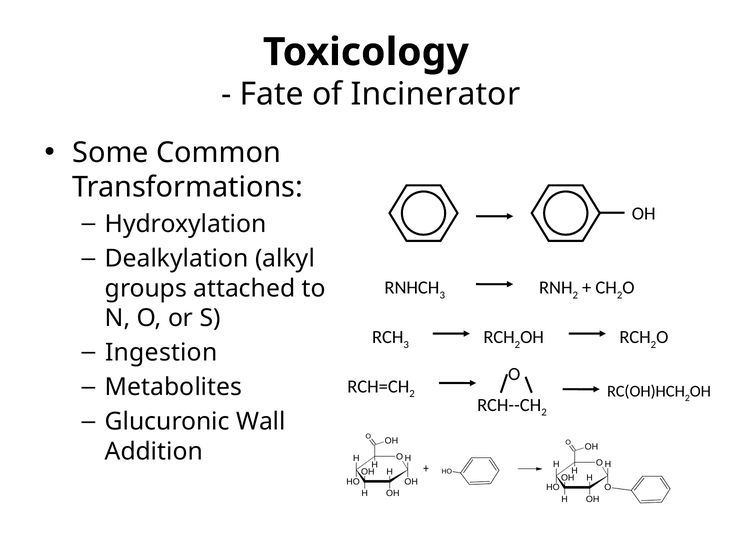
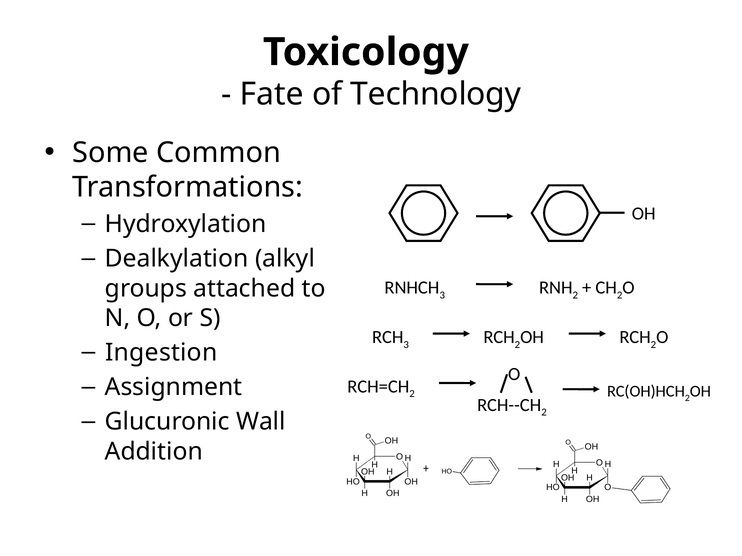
Incinerator: Incinerator -> Technology (436, 94)
Metabolites: Metabolites -> Assignment (174, 388)
